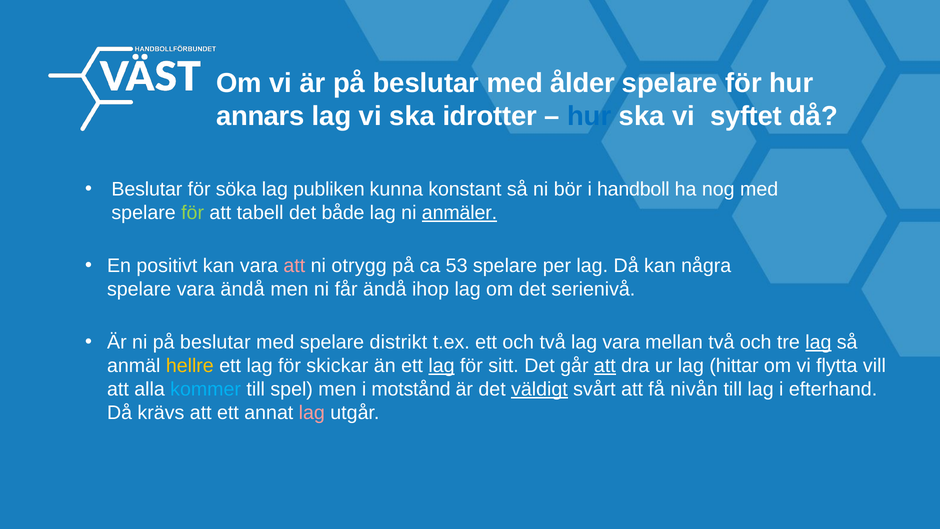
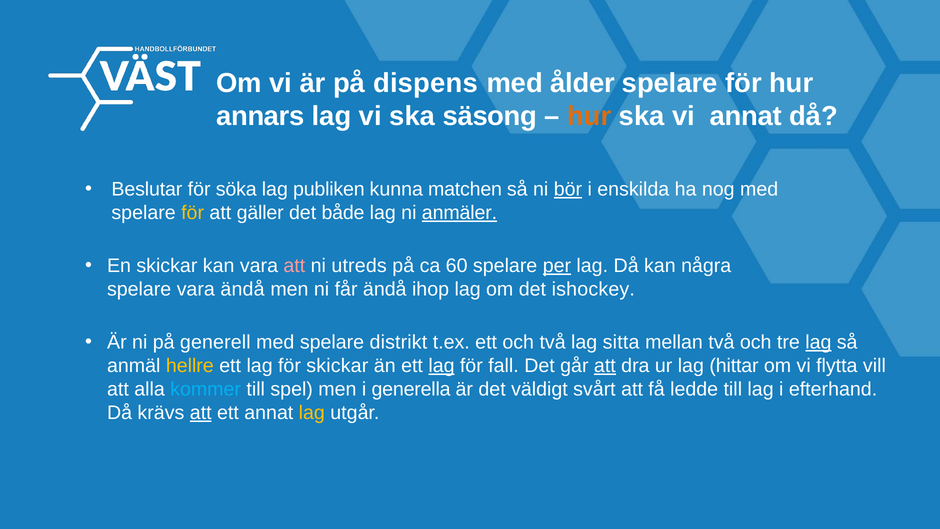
är på beslutar: beslutar -> dispens (426, 83)
idrotter: idrotter -> säsong (490, 116)
hur colour: blue -> orange (589, 116)
vi syftet: syftet -> annat (746, 116)
konstant: konstant -> matchen (465, 189)
bör underline: none -> present (568, 189)
handboll: handboll -> enskilda (633, 189)
för colour: light green -> yellow (193, 213)
tabell: tabell -> gäller (260, 213)
En positivt: positivt -> skickar (167, 266)
otrygg: otrygg -> utreds (359, 266)
53: 53 -> 60 (457, 266)
per underline: none -> present (557, 266)
serienivå: serienivå -> ishockey (593, 289)
ni på beslutar: beslutar -> generell (215, 342)
lag vara: vara -> sitta (621, 342)
sitt: sitt -> fall (504, 366)
motstånd: motstånd -> generella (411, 389)
väldigt underline: present -> none (539, 389)
nivån: nivån -> ledde (694, 389)
att underline: none -> present (201, 413)
lag colour: pink -> yellow (312, 413)
